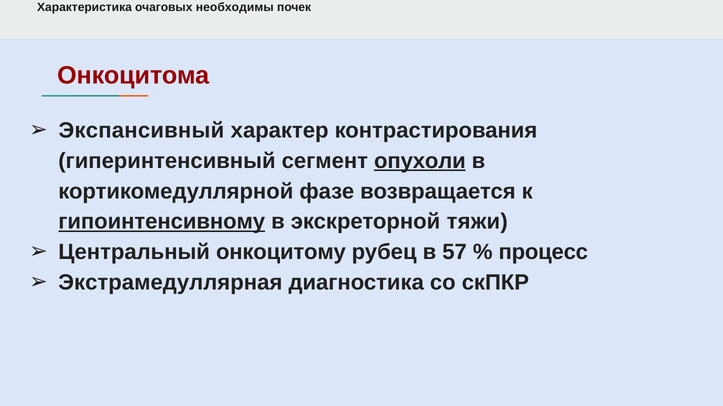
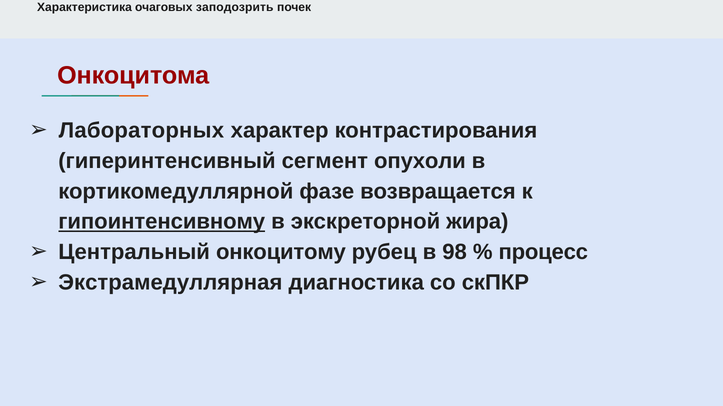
необходимы: необходимы -> заподозрить (235, 7)
Экспансивный: Экспансивный -> Лабораторных (141, 131)
опухоли underline: present -> none (420, 161)
тяжи: тяжи -> жира (477, 222)
57: 57 -> 98 (455, 253)
